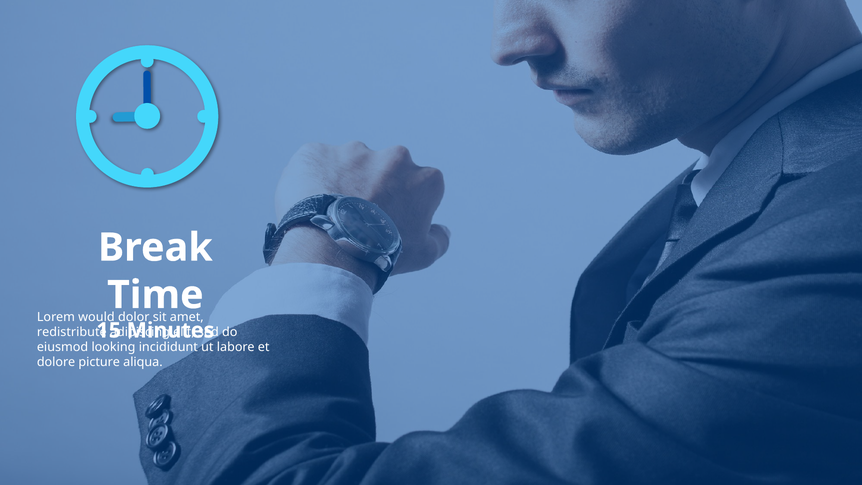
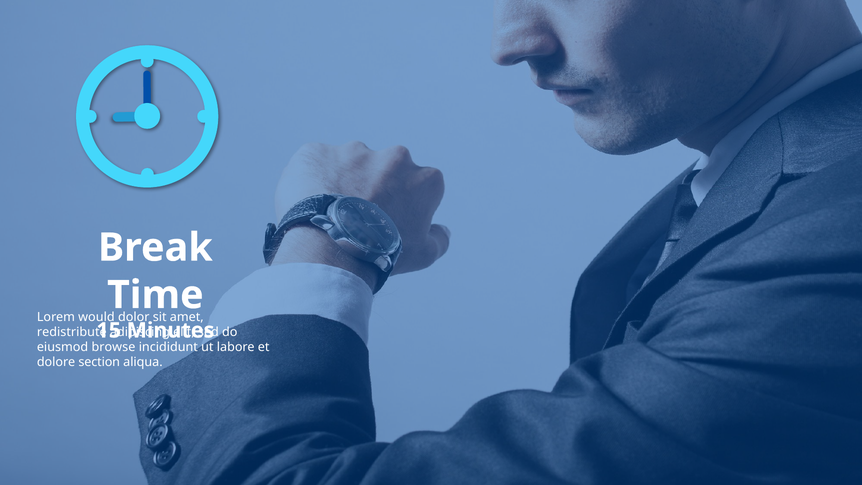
looking: looking -> browse (113, 347)
picture: picture -> section (99, 362)
